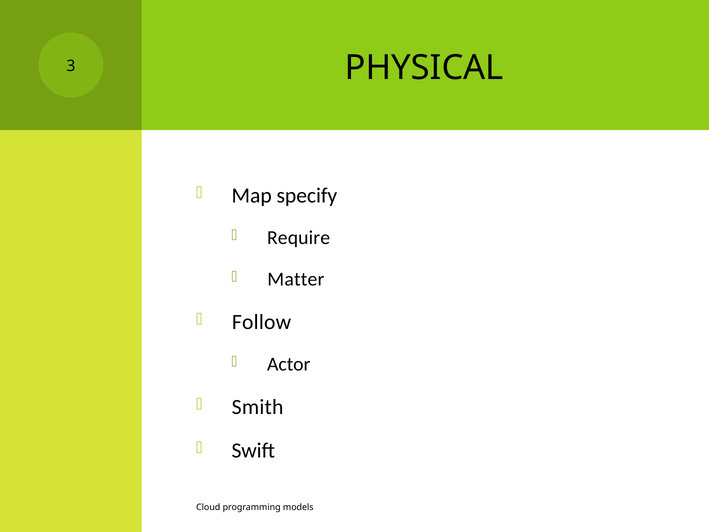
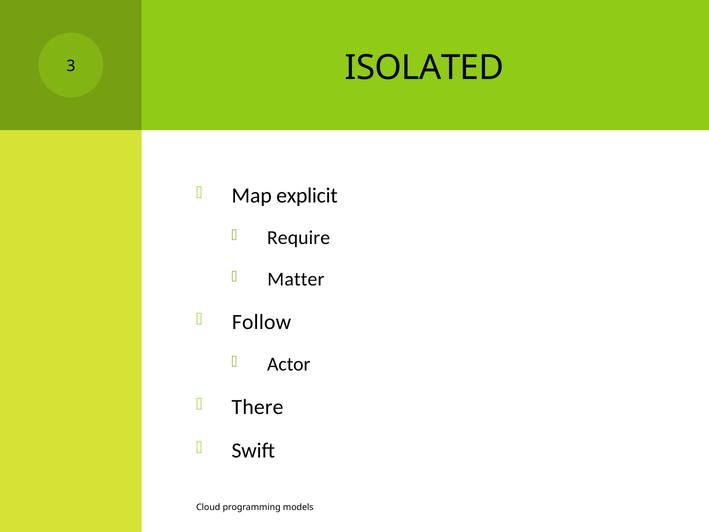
PHYSICAL: PHYSICAL -> ISOLATED (424, 68)
specify: specify -> explicit (307, 195)
Smith: Smith -> There (258, 407)
